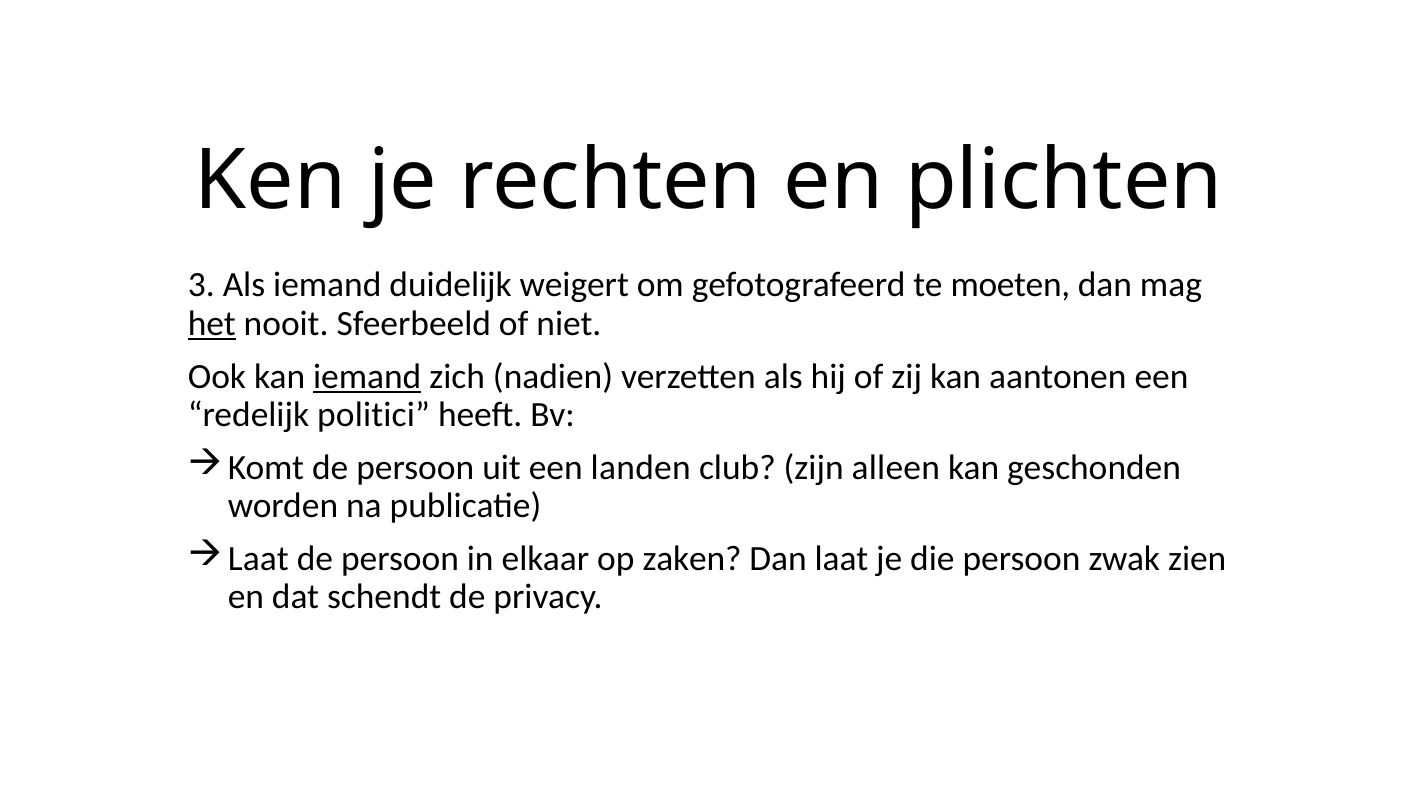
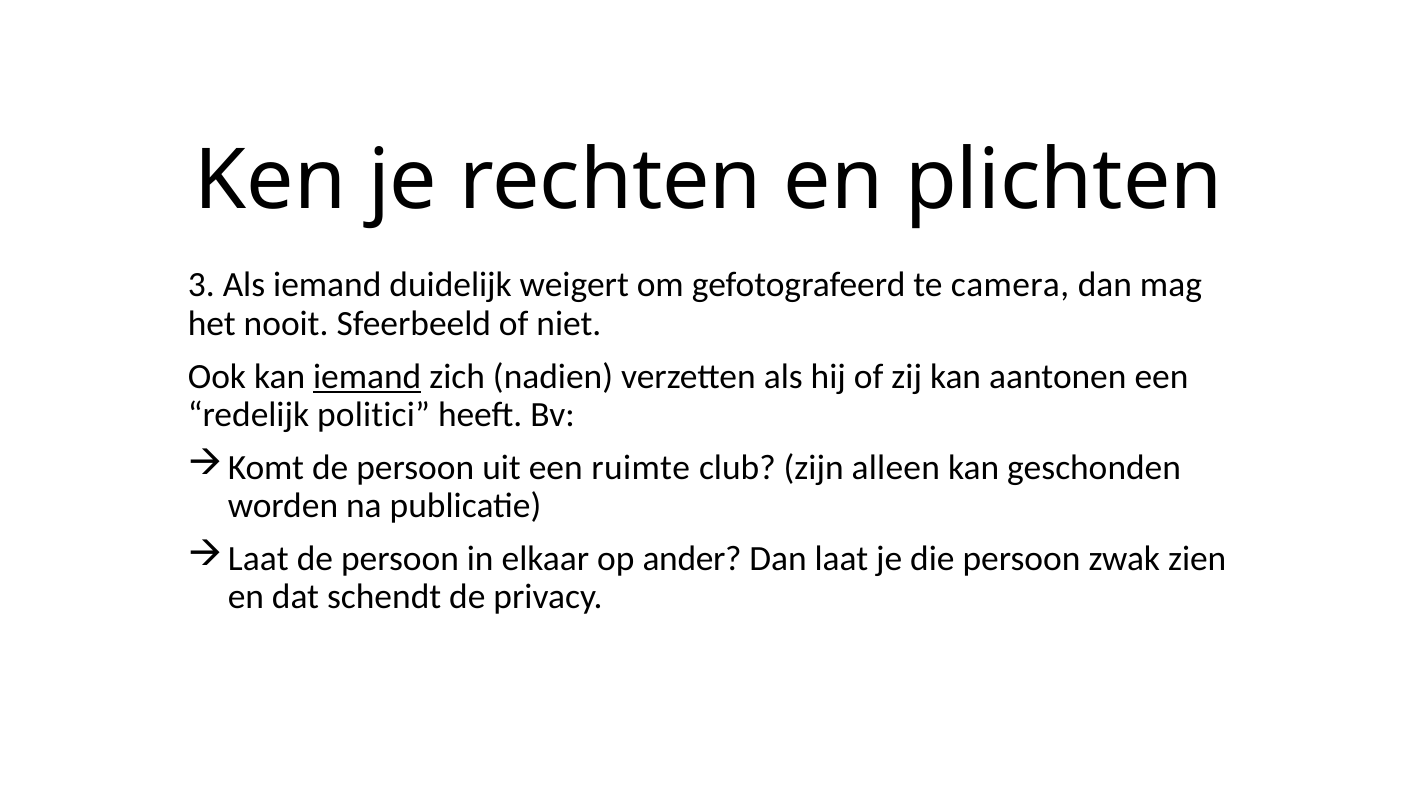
moeten: moeten -> camera (1010, 285)
het underline: present -> none (212, 324)
landen: landen -> ruimte (641, 468)
zaken: zaken -> ander (692, 559)
